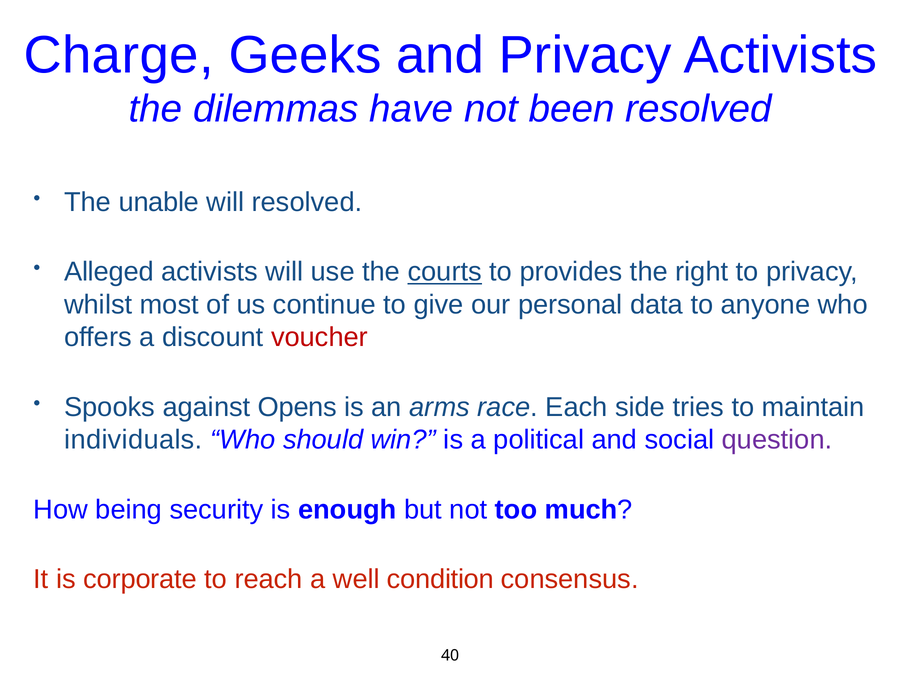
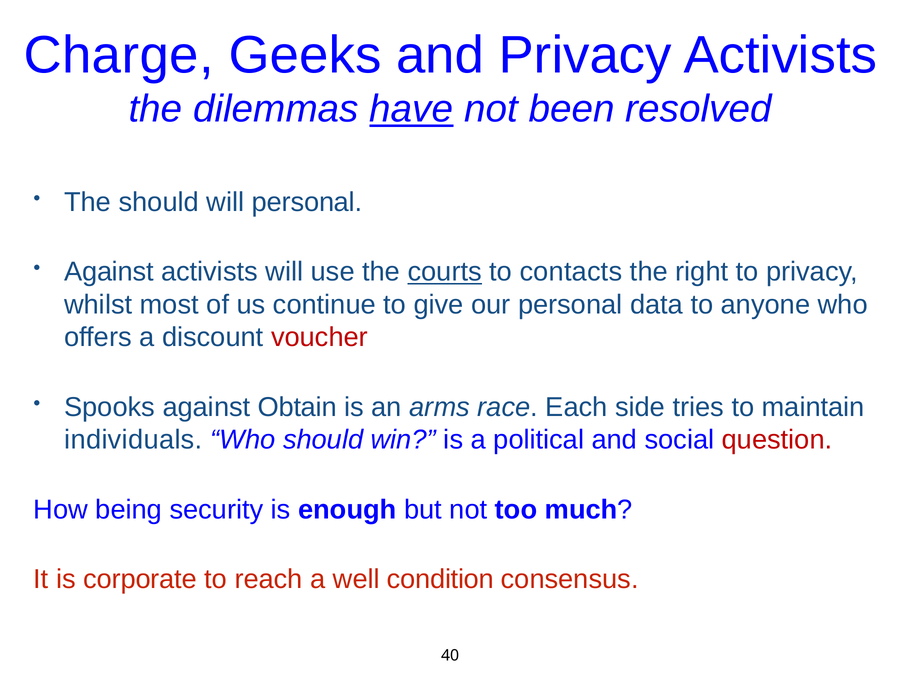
have underline: none -> present (411, 109)
The unable: unable -> should (159, 202)
will resolved: resolved -> personal (307, 202)
Alleged: Alleged -> Against (109, 272)
provides: provides -> contacts (571, 272)
Opens: Opens -> Obtain (297, 407)
question colour: purple -> red (777, 440)
